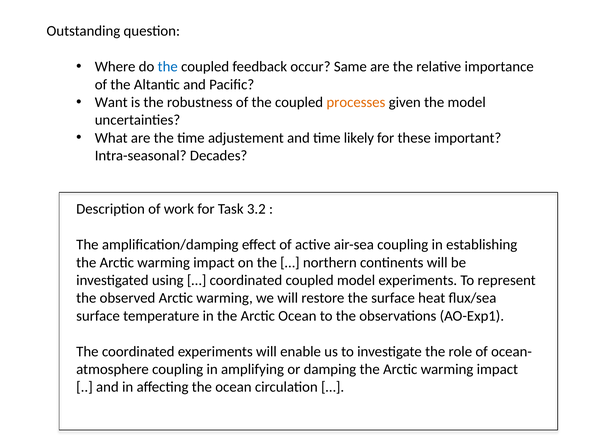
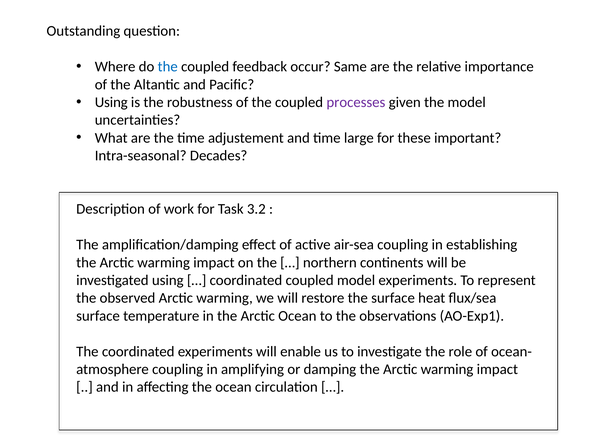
Want: Want -> Using (111, 102)
processes colour: orange -> purple (356, 102)
likely: likely -> large (359, 138)
